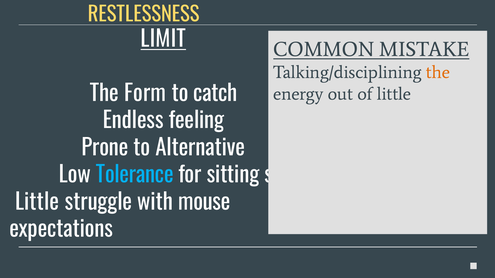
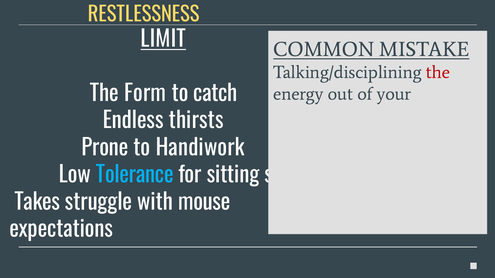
the colour: orange -> red (438, 73)
of little: little -> your (394, 94)
feeling: feeling -> thirsts (196, 121)
Alternative: Alternative -> Handiwork (200, 148)
Little: Little -> Takes (37, 203)
